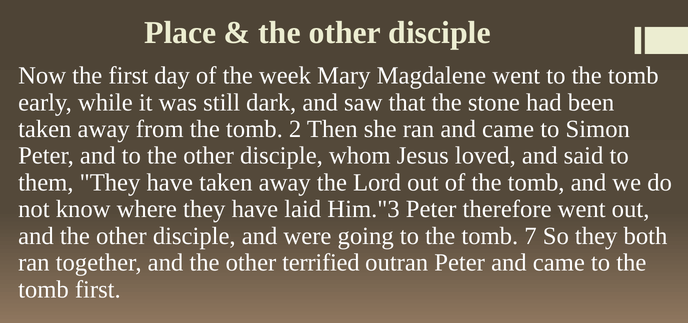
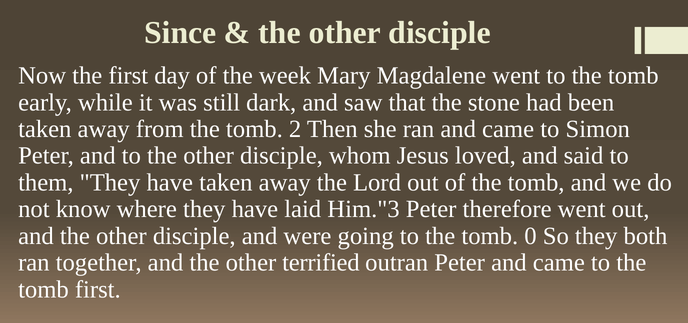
Place: Place -> Since (180, 33)
7: 7 -> 0 (530, 236)
